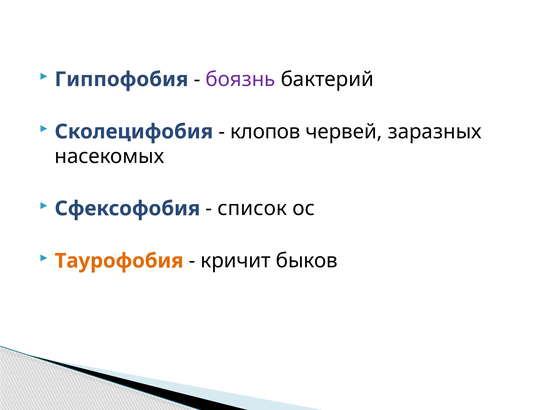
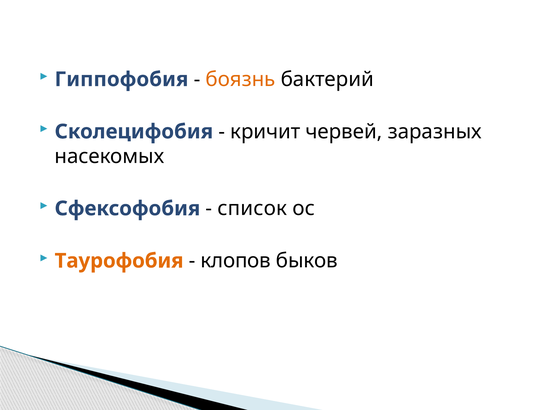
боязнь colour: purple -> orange (241, 79)
клопов: клопов -> кричит (265, 132)
кричит: кричит -> клопов (236, 261)
